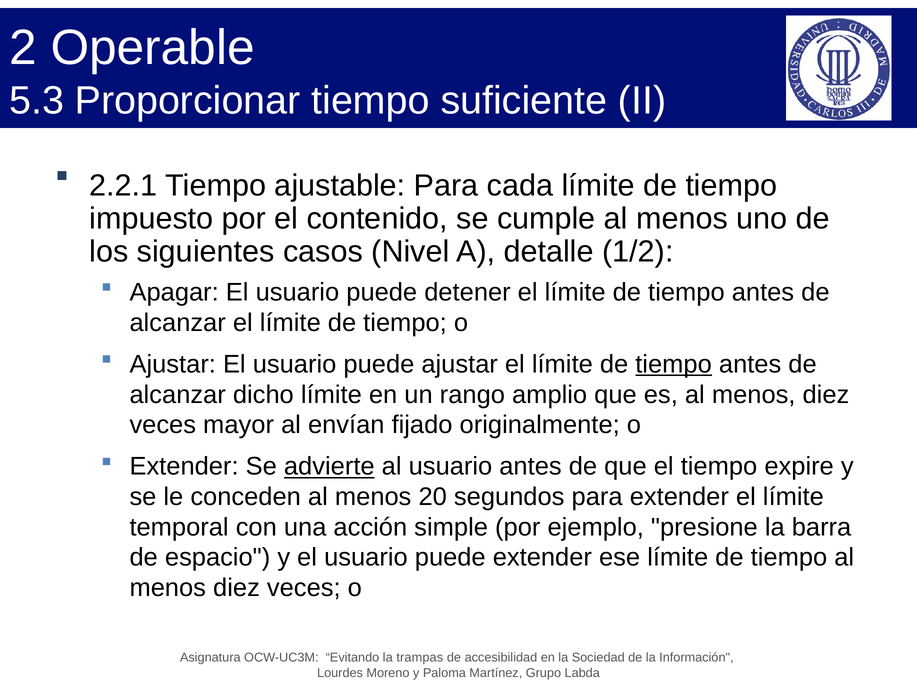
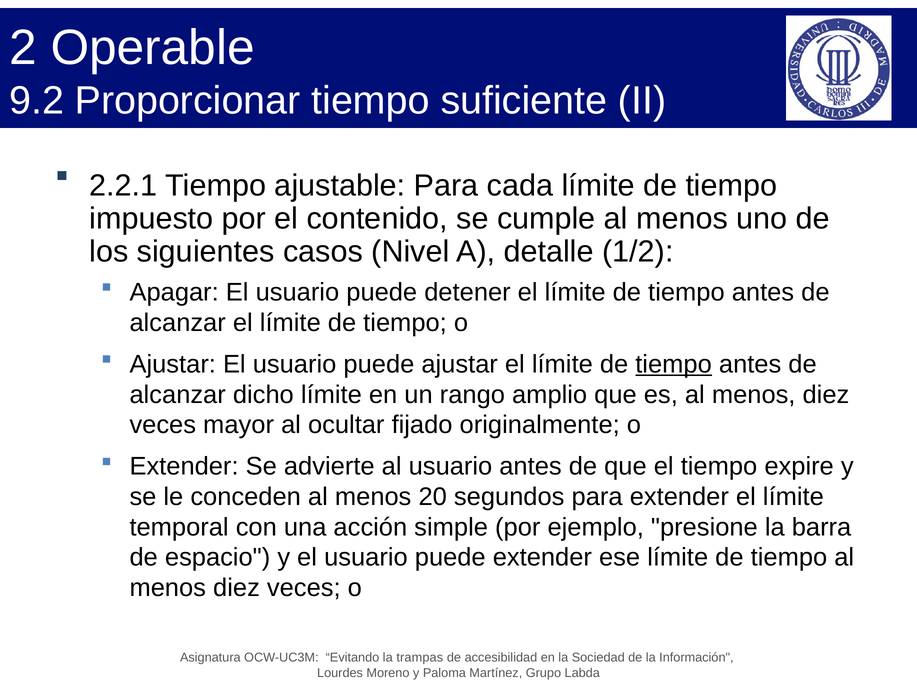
5.3: 5.3 -> 9.2 (37, 101)
envían: envían -> ocultar (346, 425)
advierte underline: present -> none (329, 466)
